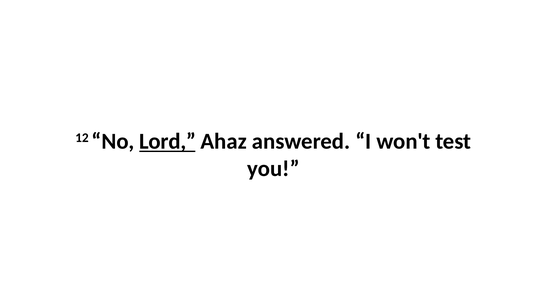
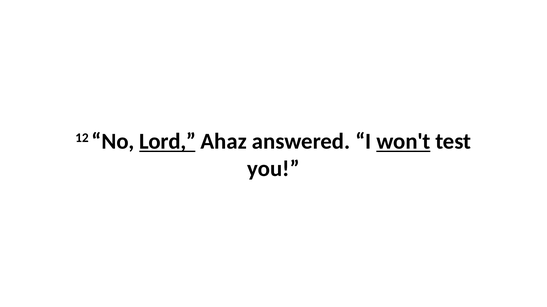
won't underline: none -> present (403, 142)
